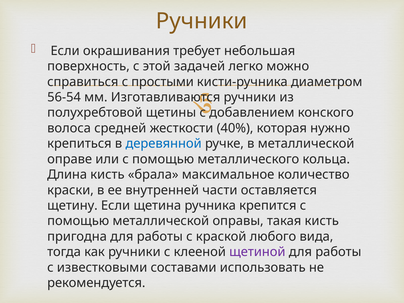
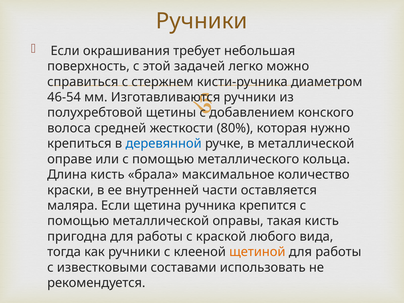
простыми: простыми -> стержнем (162, 82)
56-54: 56-54 -> 46-54 (64, 97)
40%: 40% -> 80% (235, 128)
щетину: щетину -> маляра (72, 206)
щетиной colour: purple -> orange (257, 252)
